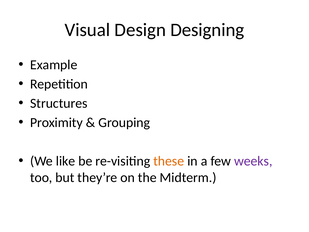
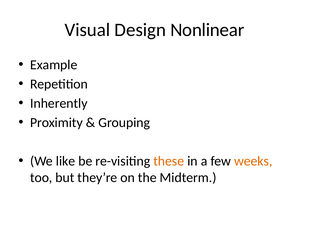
Designing: Designing -> Nonlinear (207, 30)
Structures: Structures -> Inherently (59, 103)
weeks colour: purple -> orange (253, 161)
